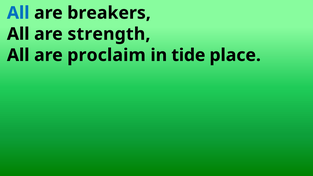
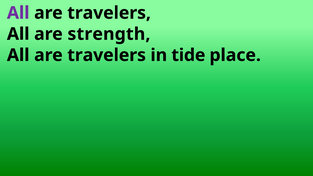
All colour: blue -> purple (18, 13)
breakers: breakers -> travelers (109, 13)
proclaim: proclaim -> travelers (107, 55)
